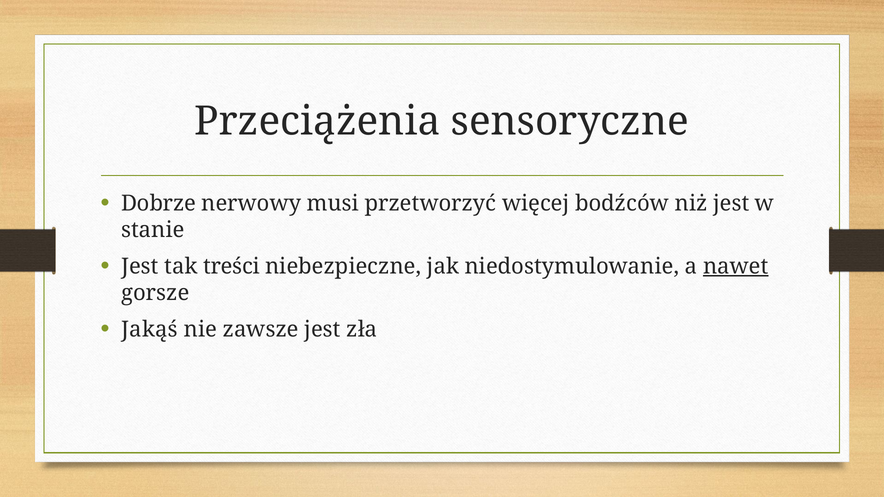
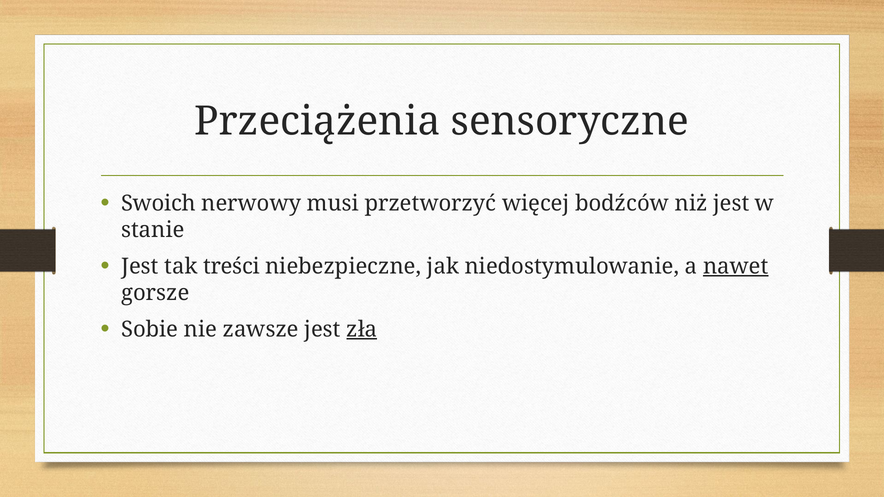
Dobrze: Dobrze -> Swoich (159, 204)
Jakąś: Jakąś -> Sobie (150, 329)
zła underline: none -> present (362, 329)
